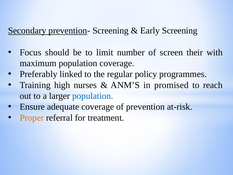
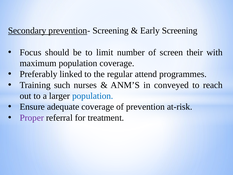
policy: policy -> attend (146, 74)
high: high -> such (62, 85)
promised: promised -> conveyed (171, 85)
Proper colour: orange -> purple (32, 118)
